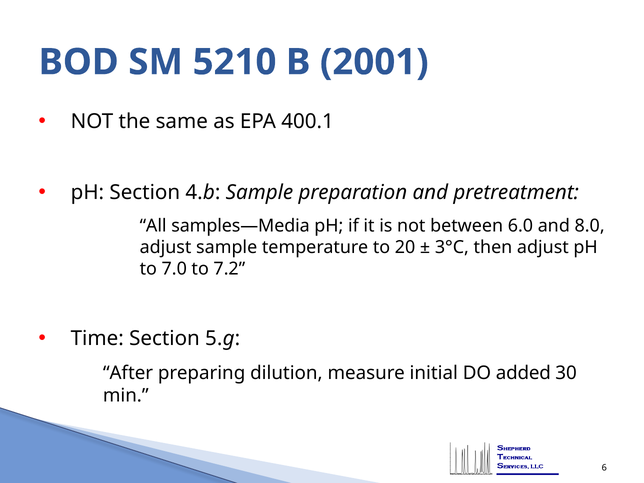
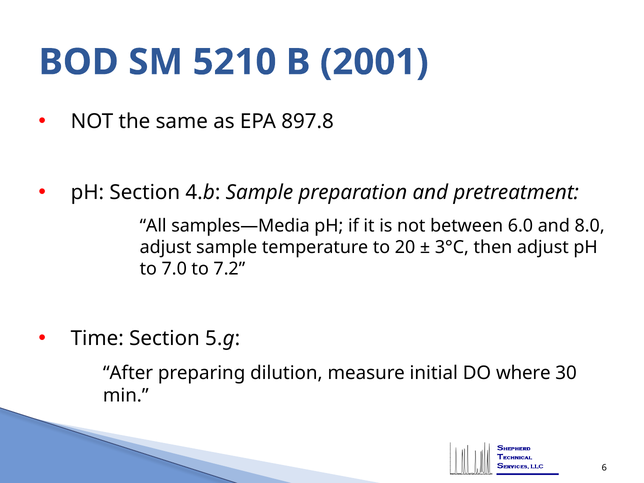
400.1: 400.1 -> 897.8 (308, 121)
added: added -> where (523, 373)
